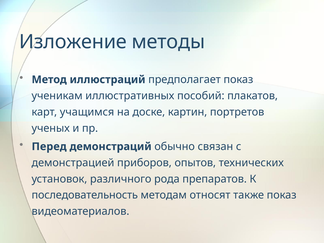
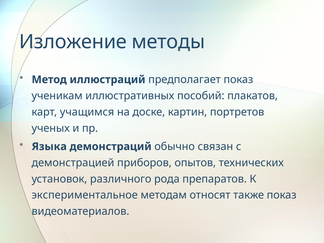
Перед: Перед -> Языка (49, 147)
последовательность: последовательность -> экспериментальное (85, 195)
